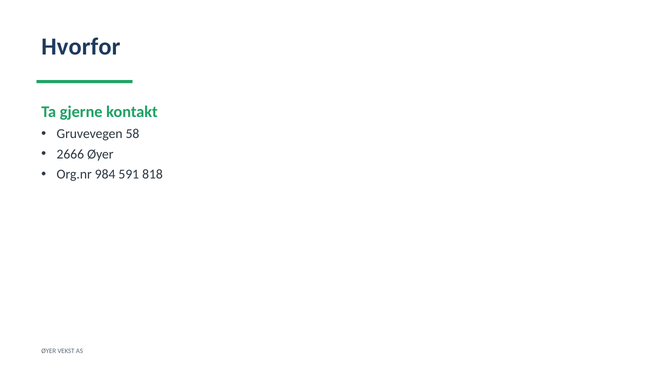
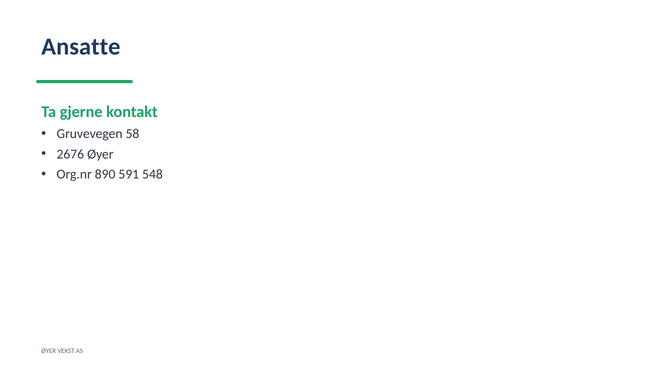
Hvorfor: Hvorfor -> Ansatte (81, 46)
2666: 2666 -> 2676 (70, 154)
984: 984 -> 890 (105, 174)
818: 818 -> 548 (152, 174)
